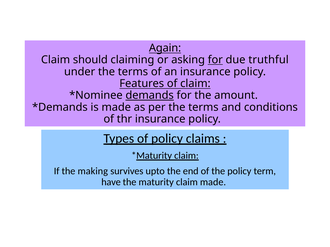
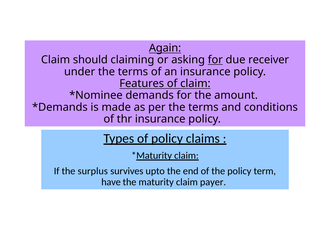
truthful: truthful -> receiver (269, 60)
demands underline: present -> none (150, 96)
making: making -> surplus (93, 171)
claim made: made -> payer (213, 182)
